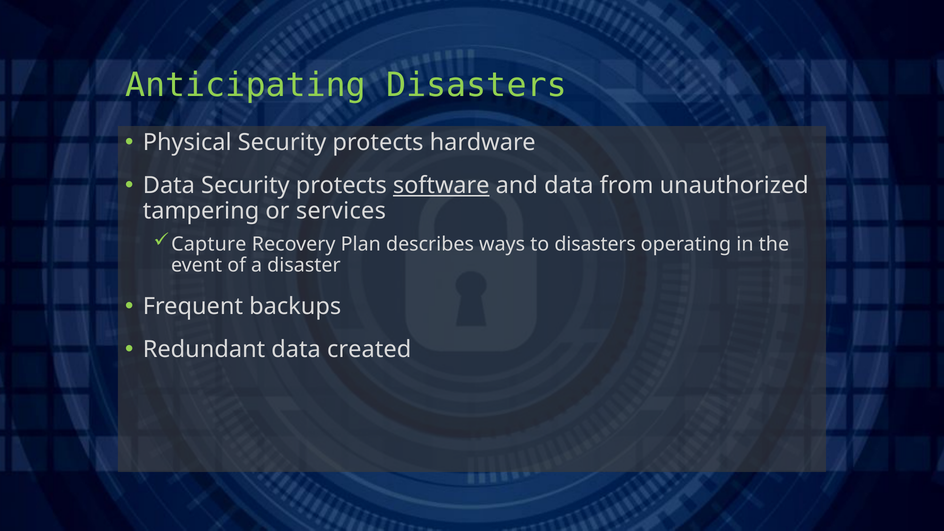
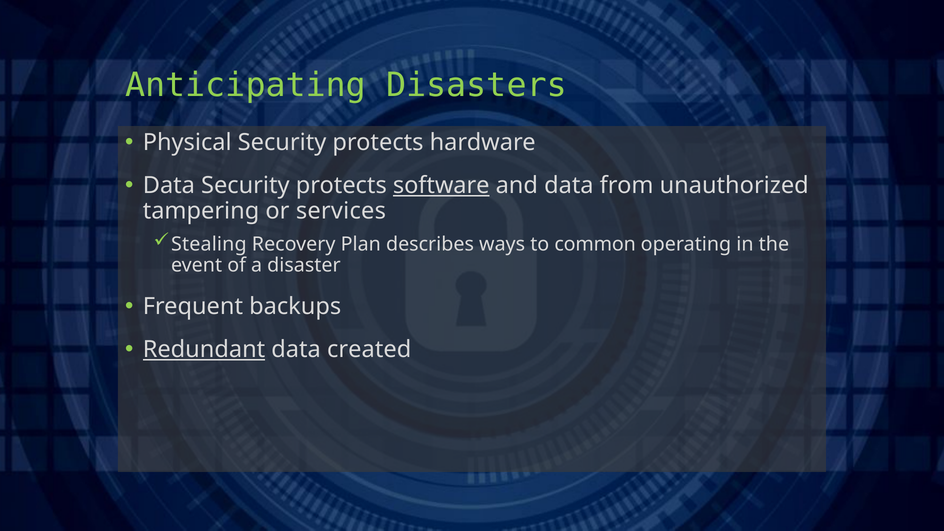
Capture: Capture -> Stealing (209, 244)
to disasters: disasters -> common (595, 244)
Redundant underline: none -> present (204, 350)
